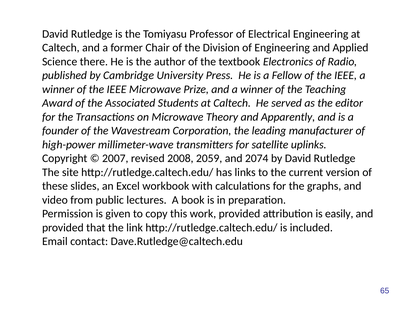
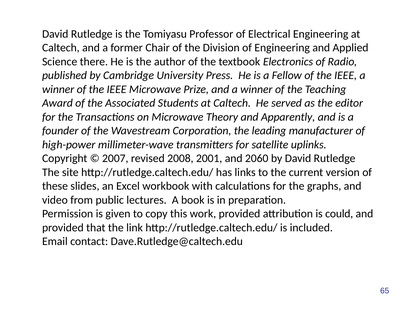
2059: 2059 -> 2001 (209, 158)
2074: 2074 -> 2060 (257, 158)
easily: easily -> could (339, 213)
